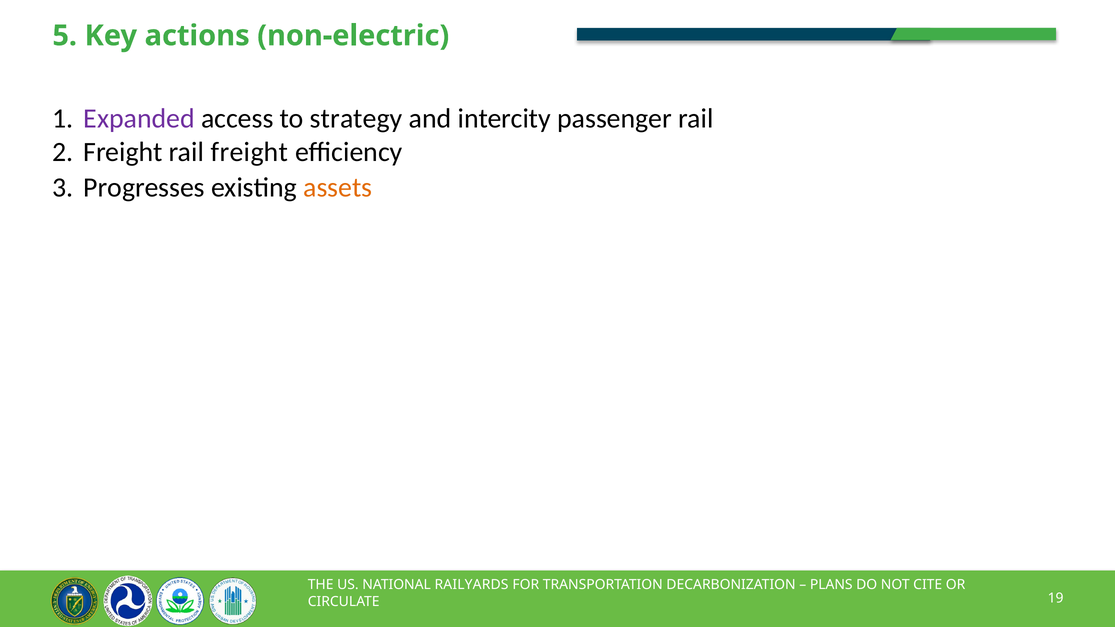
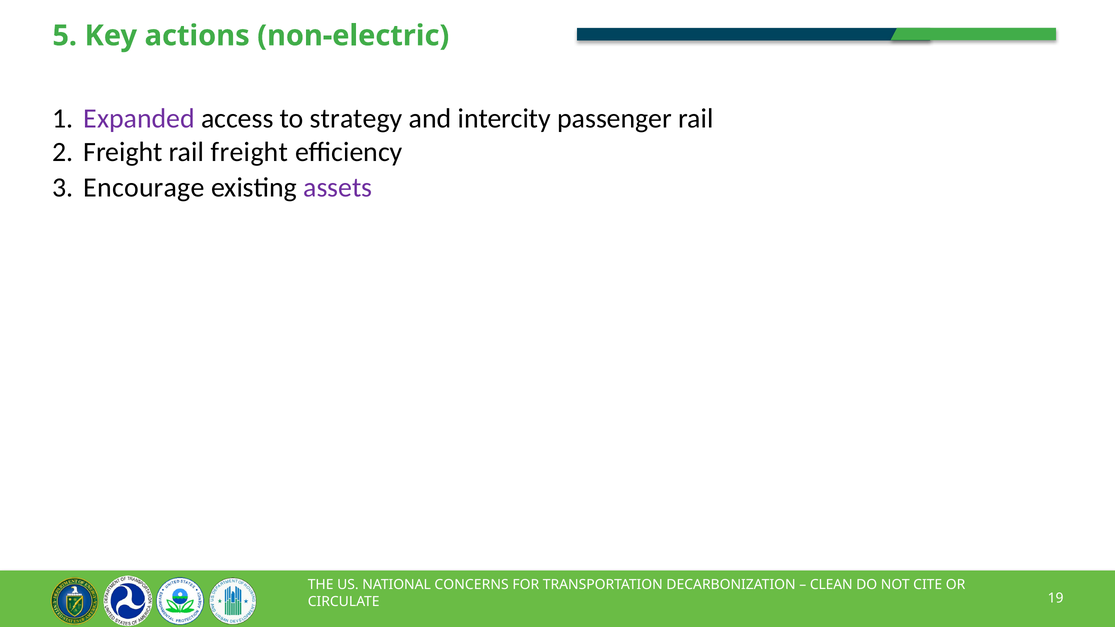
Progresses: Progresses -> Encourage (144, 188)
assets colour: orange -> purple (338, 188)
RAILYARDS: RAILYARDS -> CONCERNS (472, 585)
PLANS: PLANS -> CLEAN (831, 585)
